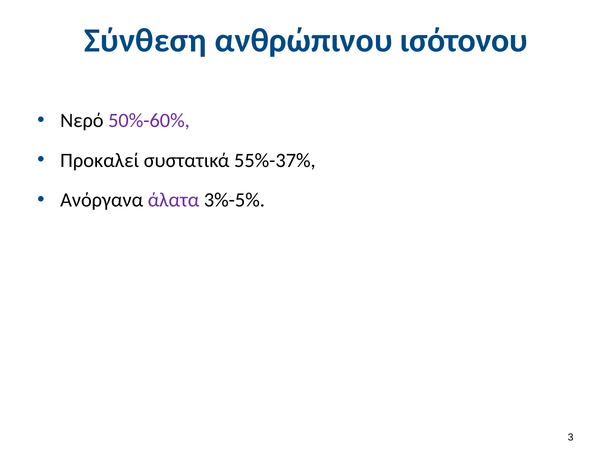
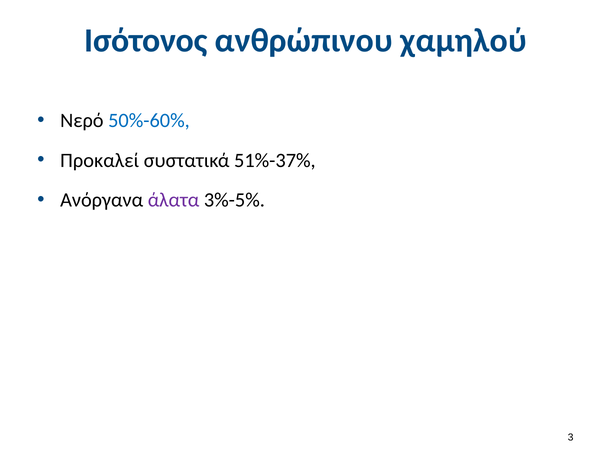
Σύνθεση: Σύνθεση -> Ισότονος (146, 40)
ισότονου: ισότονου -> χαμηλού (464, 40)
50%-60% colour: purple -> blue (149, 121)
55%-37%: 55%-37% -> 51%-37% (275, 160)
